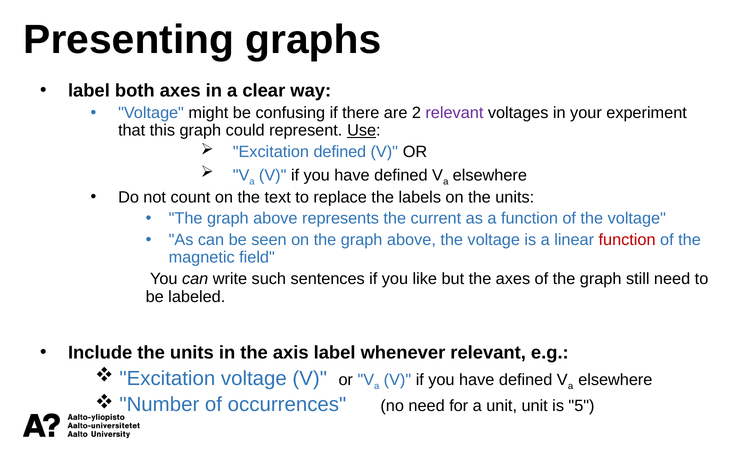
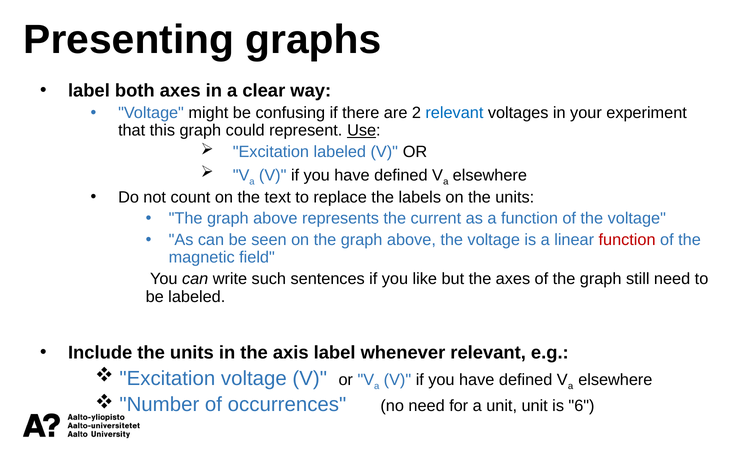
relevant colour: purple -> blue (454, 113)
Excitation defined: defined -> labeled (340, 152)
5: 5 -> 6 (582, 406)
